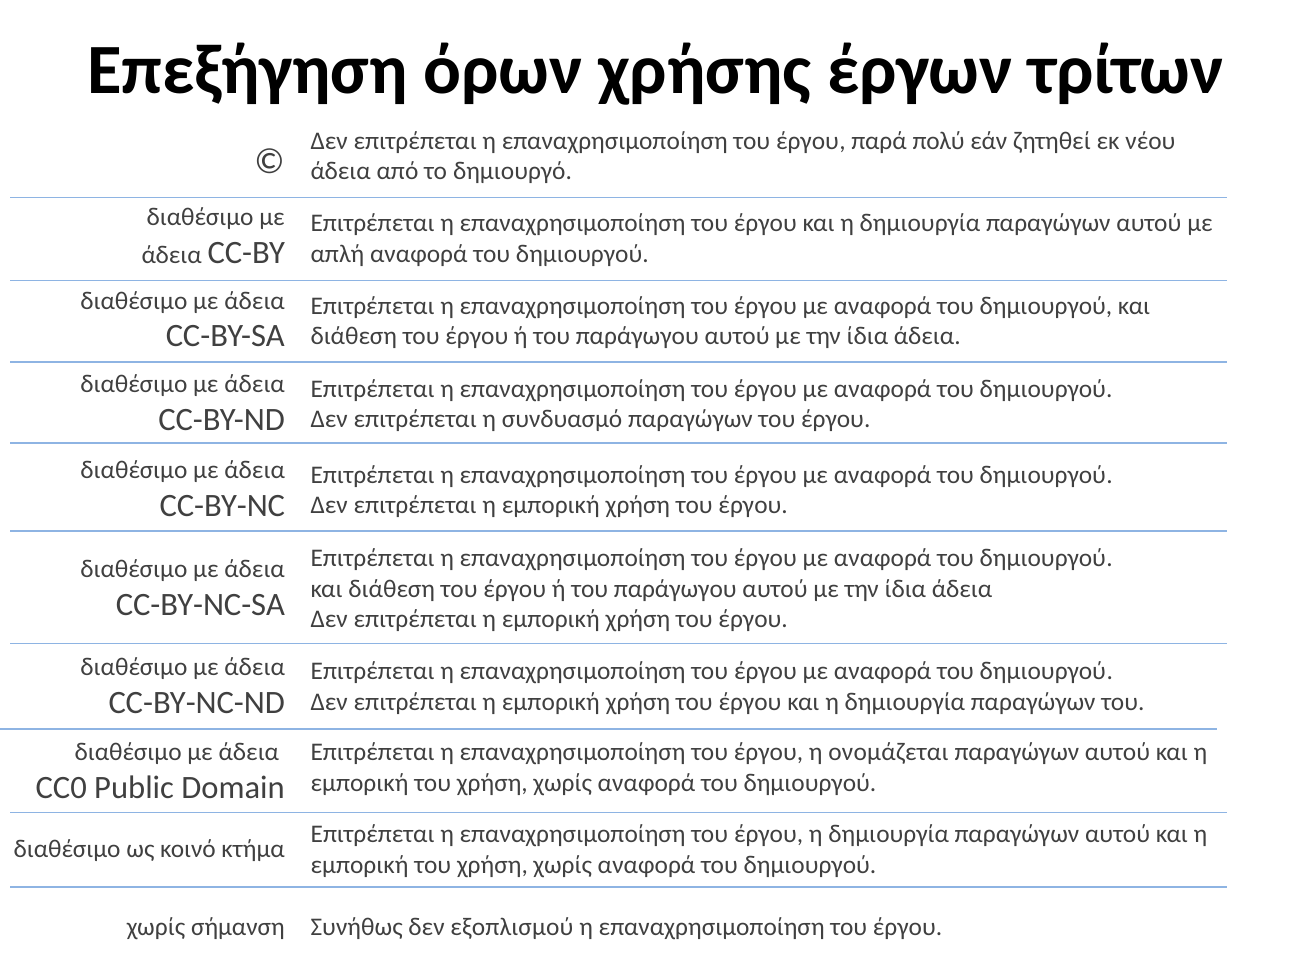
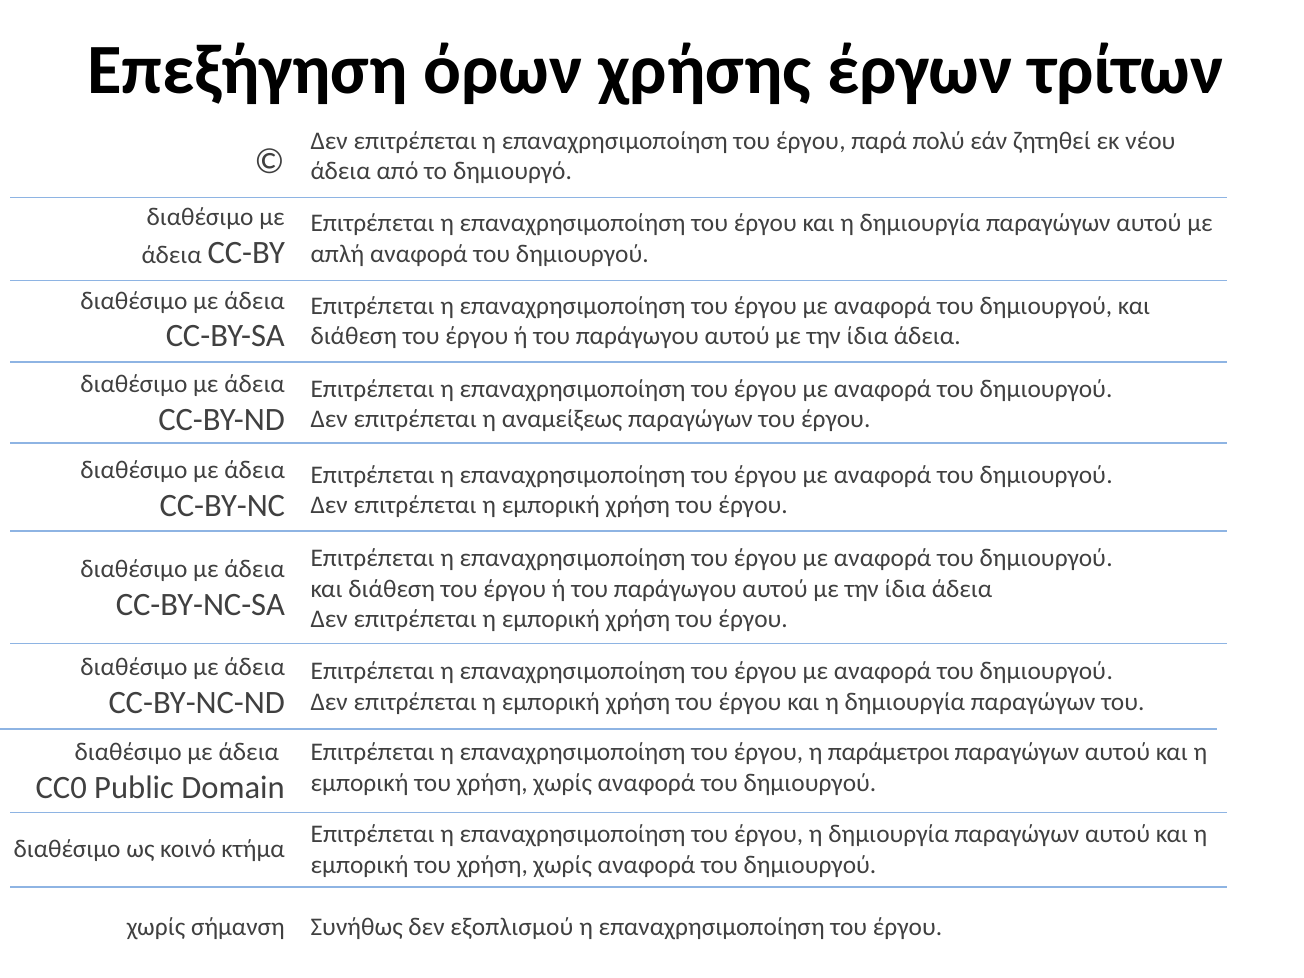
συνδυασμό: συνδυασμό -> αναμείξεως (562, 419)
ονομάζεται: ονομάζεται -> παράμετροι (889, 752)
